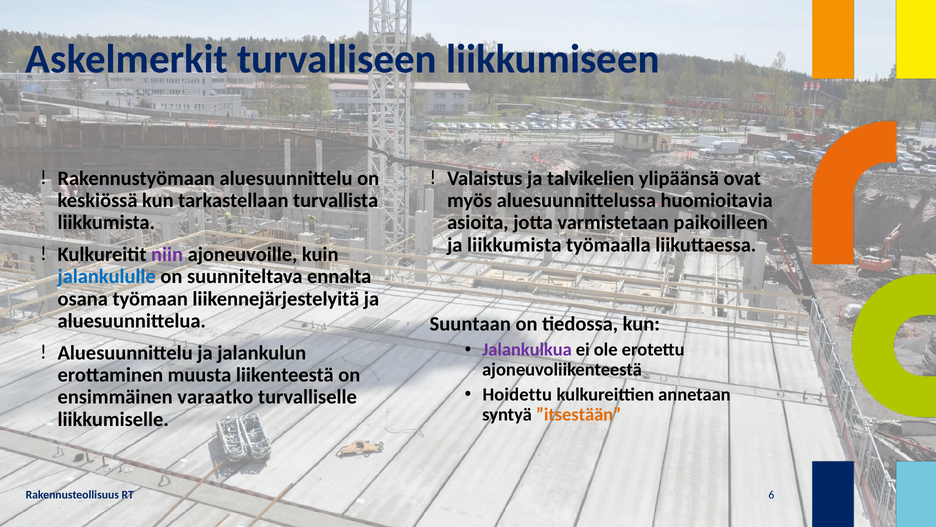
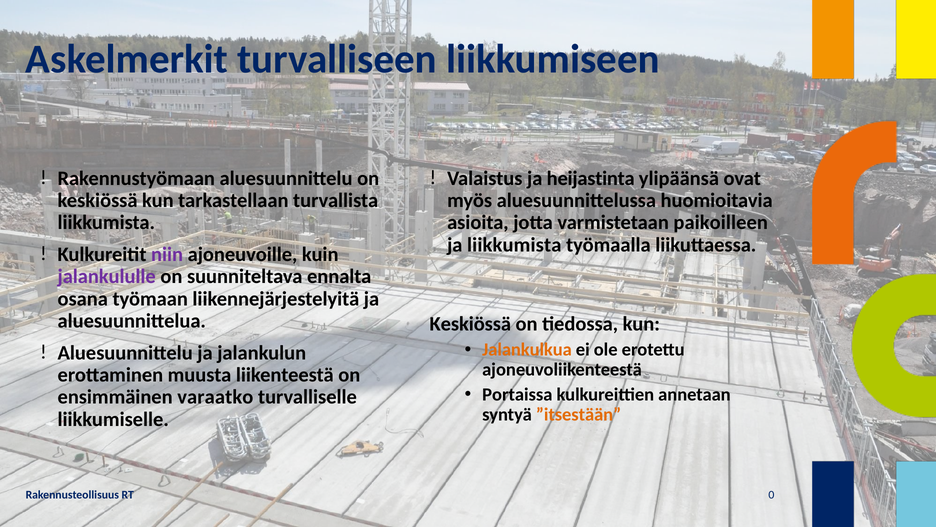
talvikelien: talvikelien -> heijastinta (591, 178)
jalankululle colour: blue -> purple (107, 276)
Suuntaan: Suuntaan -> Keskiössä (470, 323)
Jalankulkua colour: purple -> orange (527, 349)
Hoidettu: Hoidettu -> Portaissa (517, 394)
6: 6 -> 0 (771, 494)
